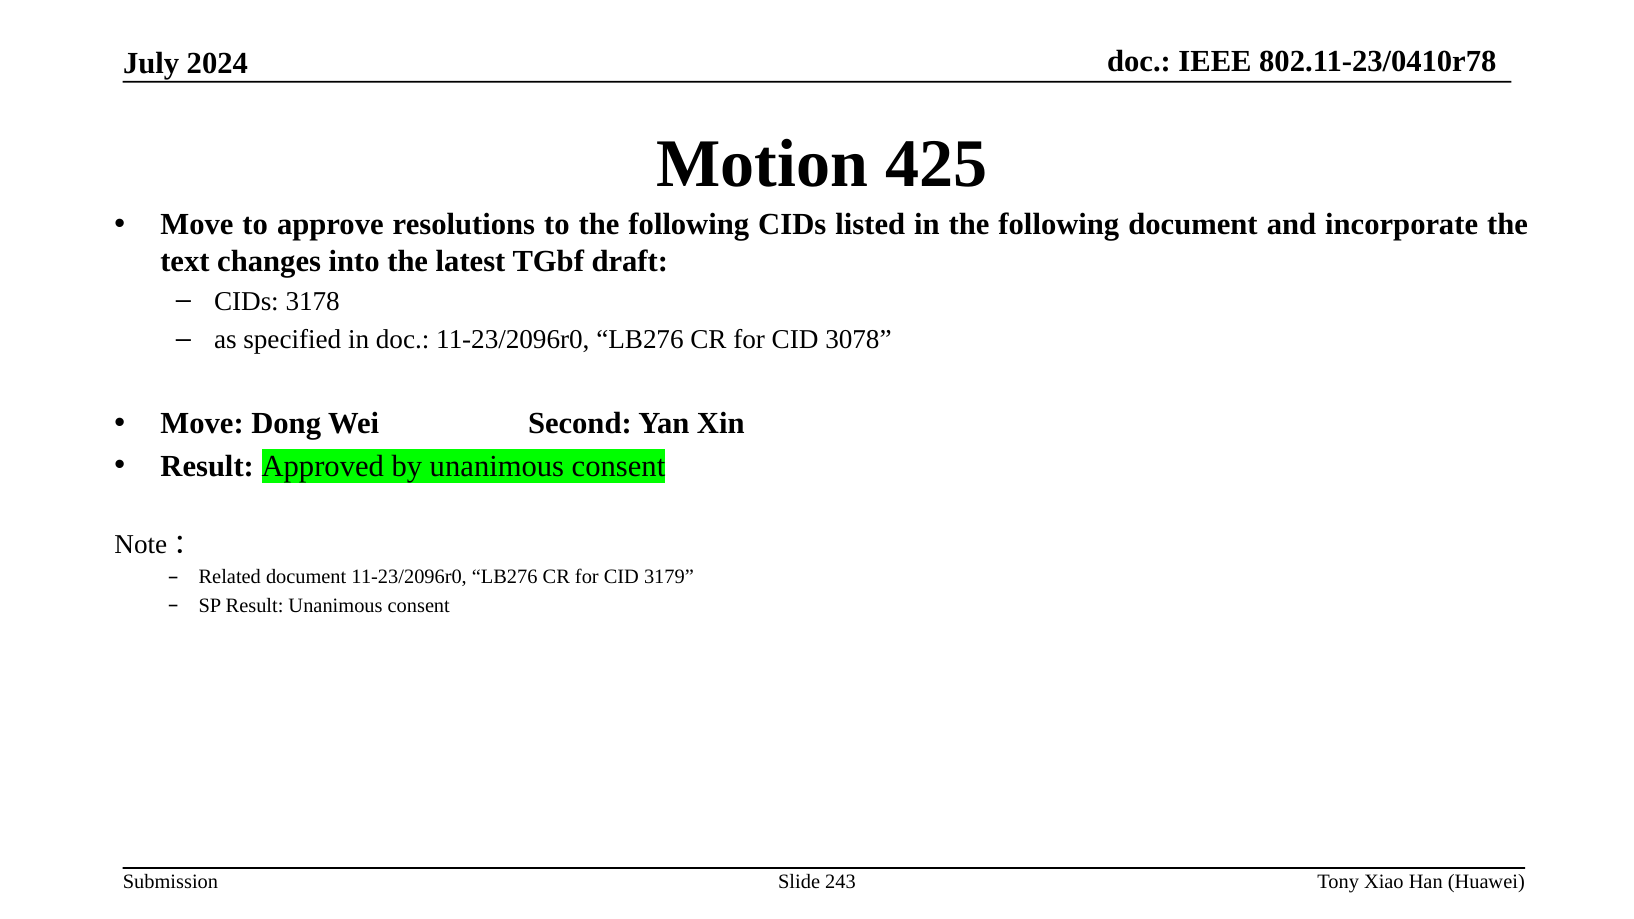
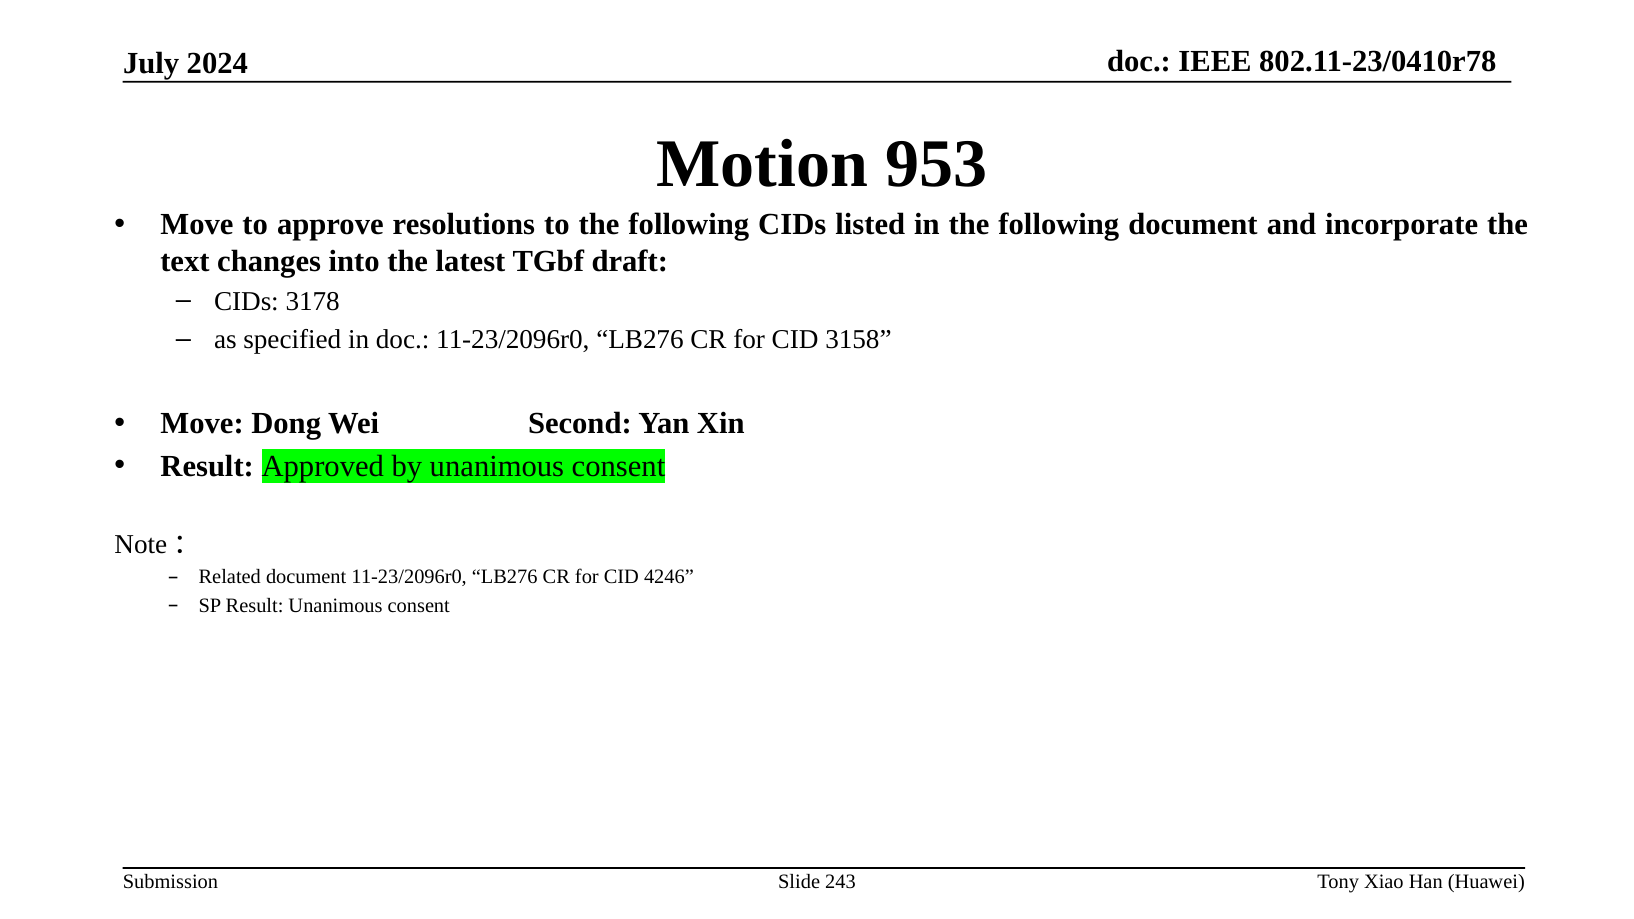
425: 425 -> 953 (936, 164)
3078: 3078 -> 3158 (858, 340)
3179: 3179 -> 4246 (669, 577)
